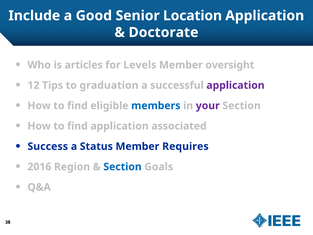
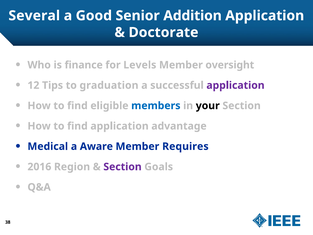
Include: Include -> Several (34, 16)
Location: Location -> Addition (193, 16)
articles: articles -> finance (84, 65)
your colour: purple -> black (208, 106)
associated: associated -> advantage (179, 126)
Success: Success -> Medical (48, 146)
Status: Status -> Aware (96, 146)
Section colour: blue -> purple (122, 167)
